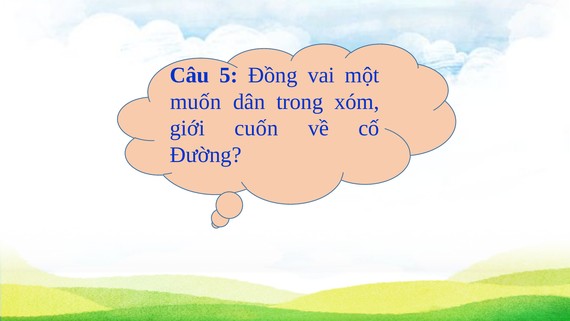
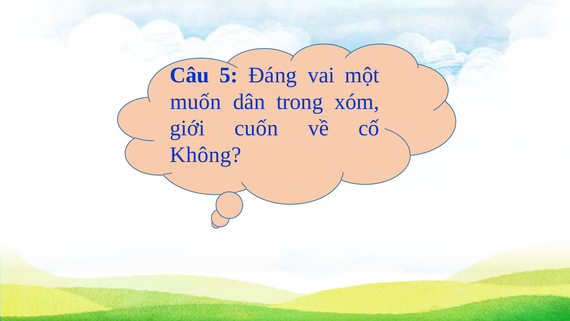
Đồng: Đồng -> Đáng (273, 75)
Đường: Đường -> Không (206, 155)
